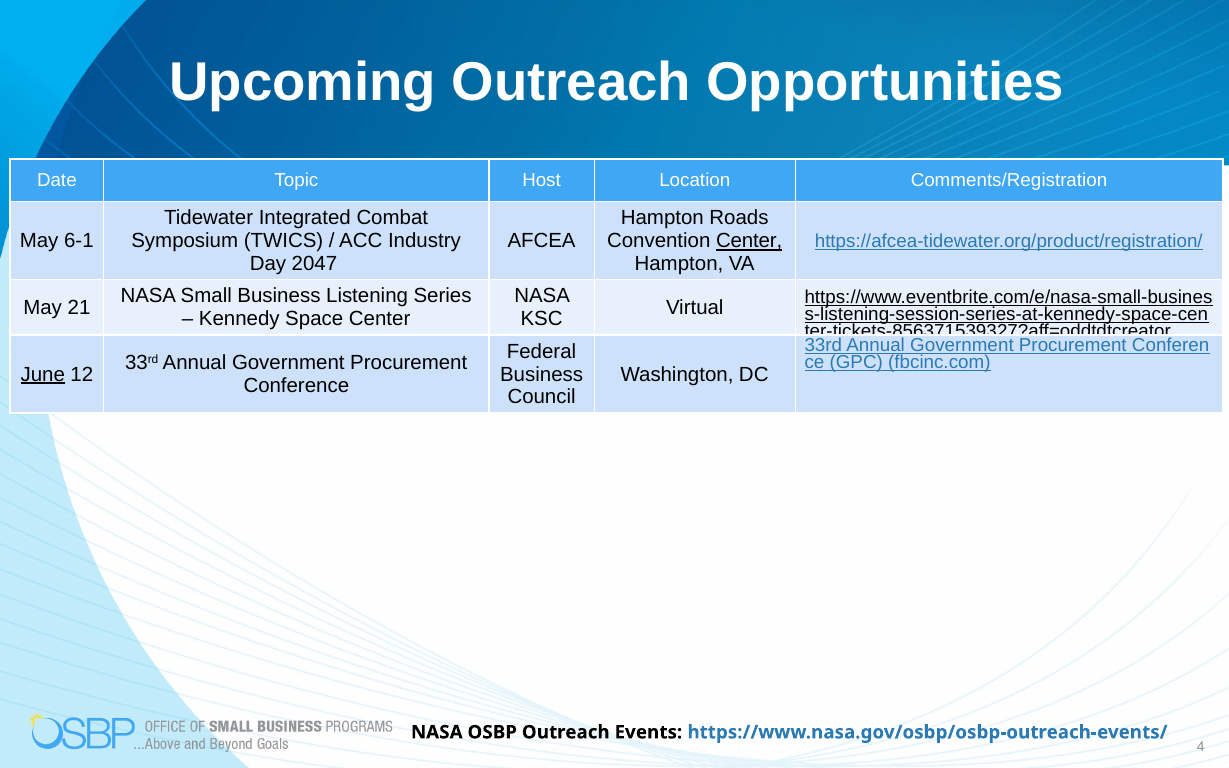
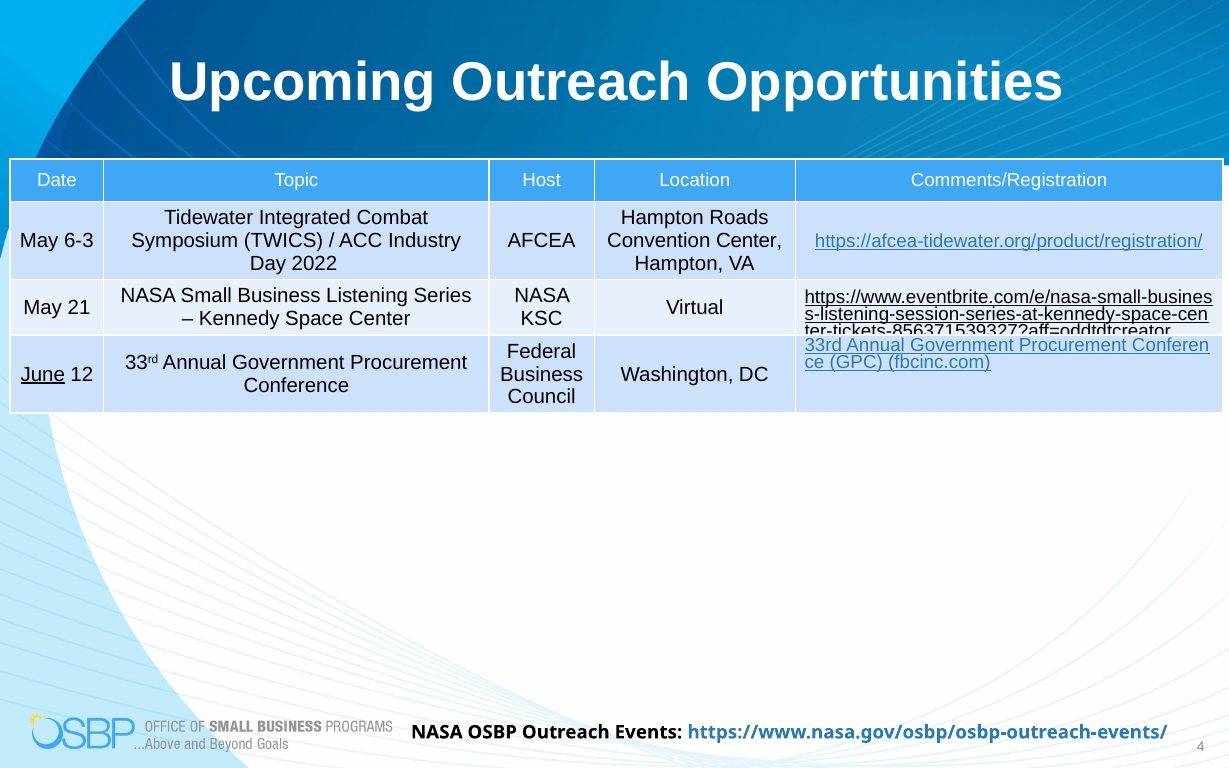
6-1: 6-1 -> 6-3 (79, 241)
Center underline: present -> none (749, 241)
2047: 2047 -> 2022 (314, 264)
